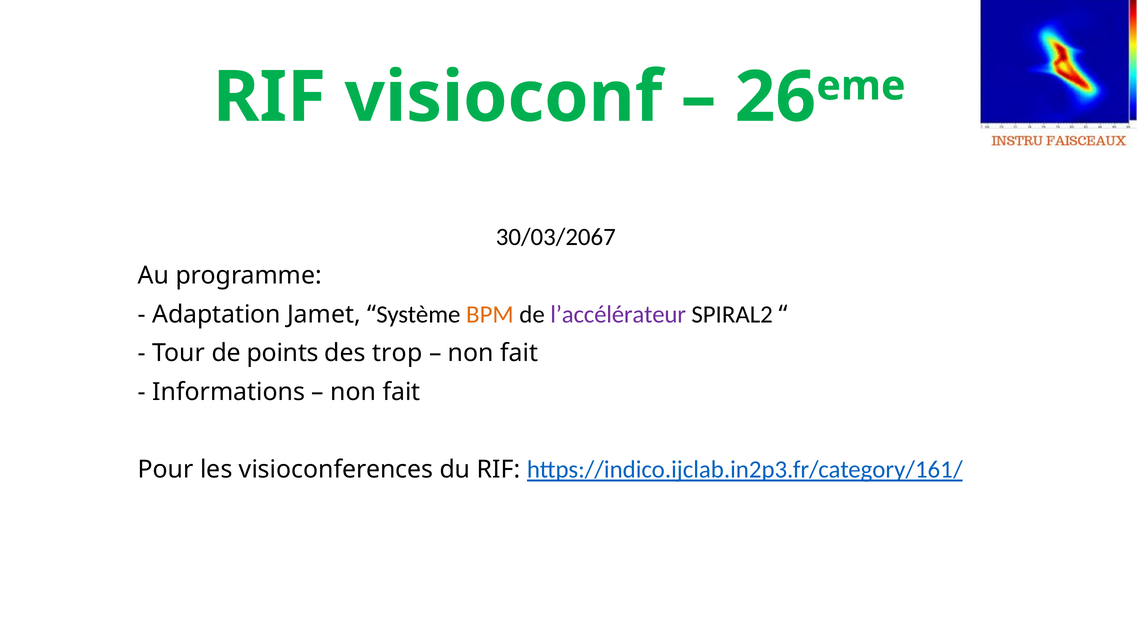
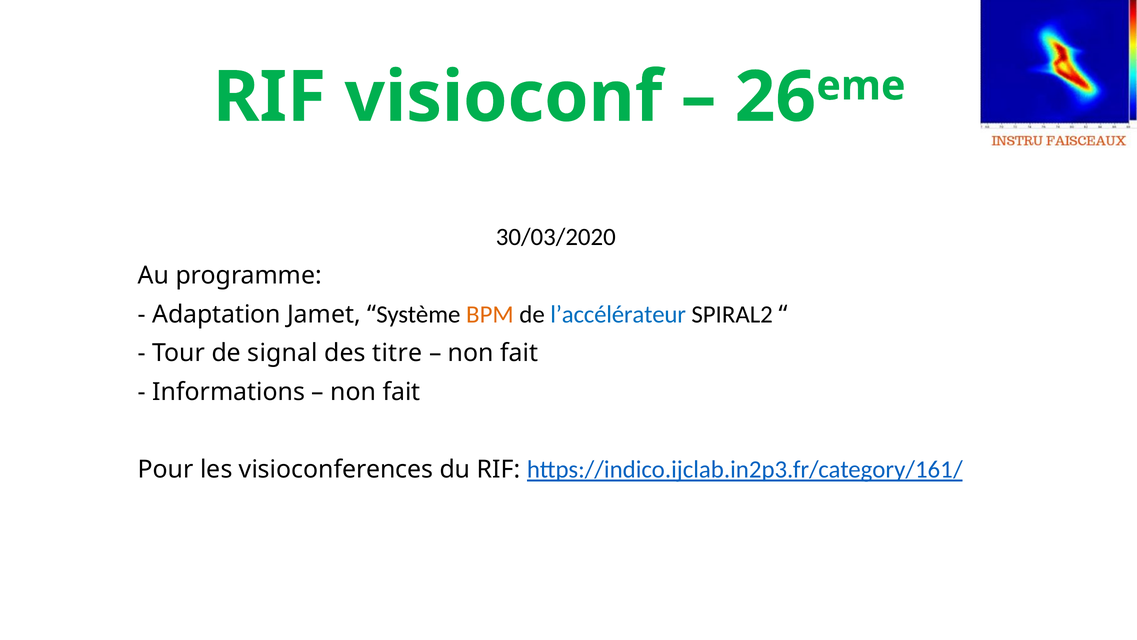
30/03/2067: 30/03/2067 -> 30/03/2020 (556, 237)
l’accélérateur colour: purple -> blue (618, 314)
points: points -> signal (283, 353)
trop: trop -> titre (397, 353)
